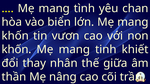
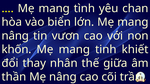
khốn: khốn -> nâng (15, 36)
